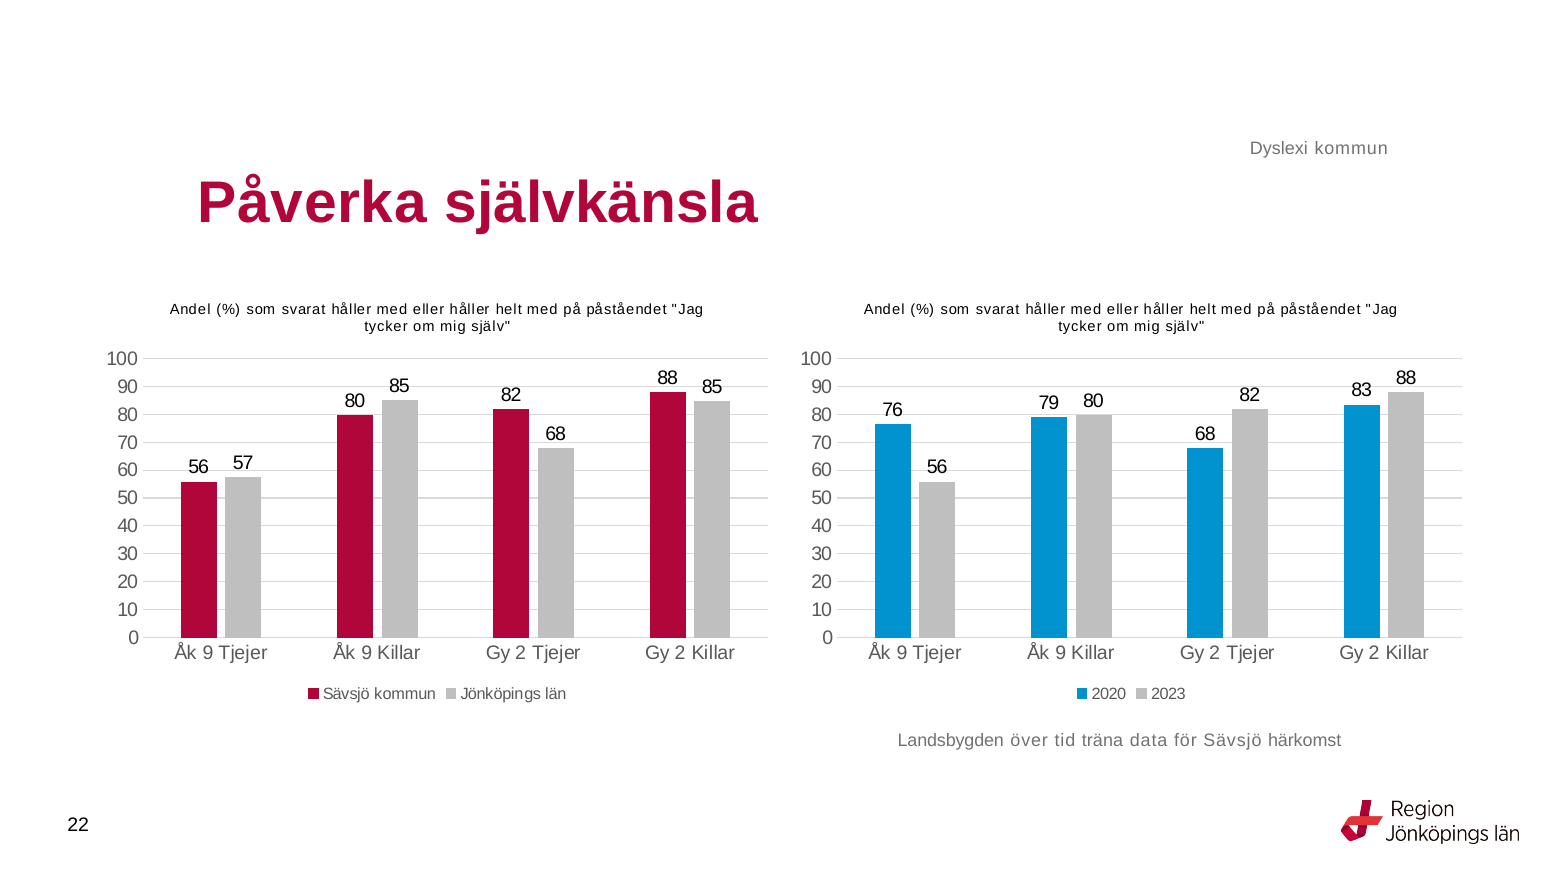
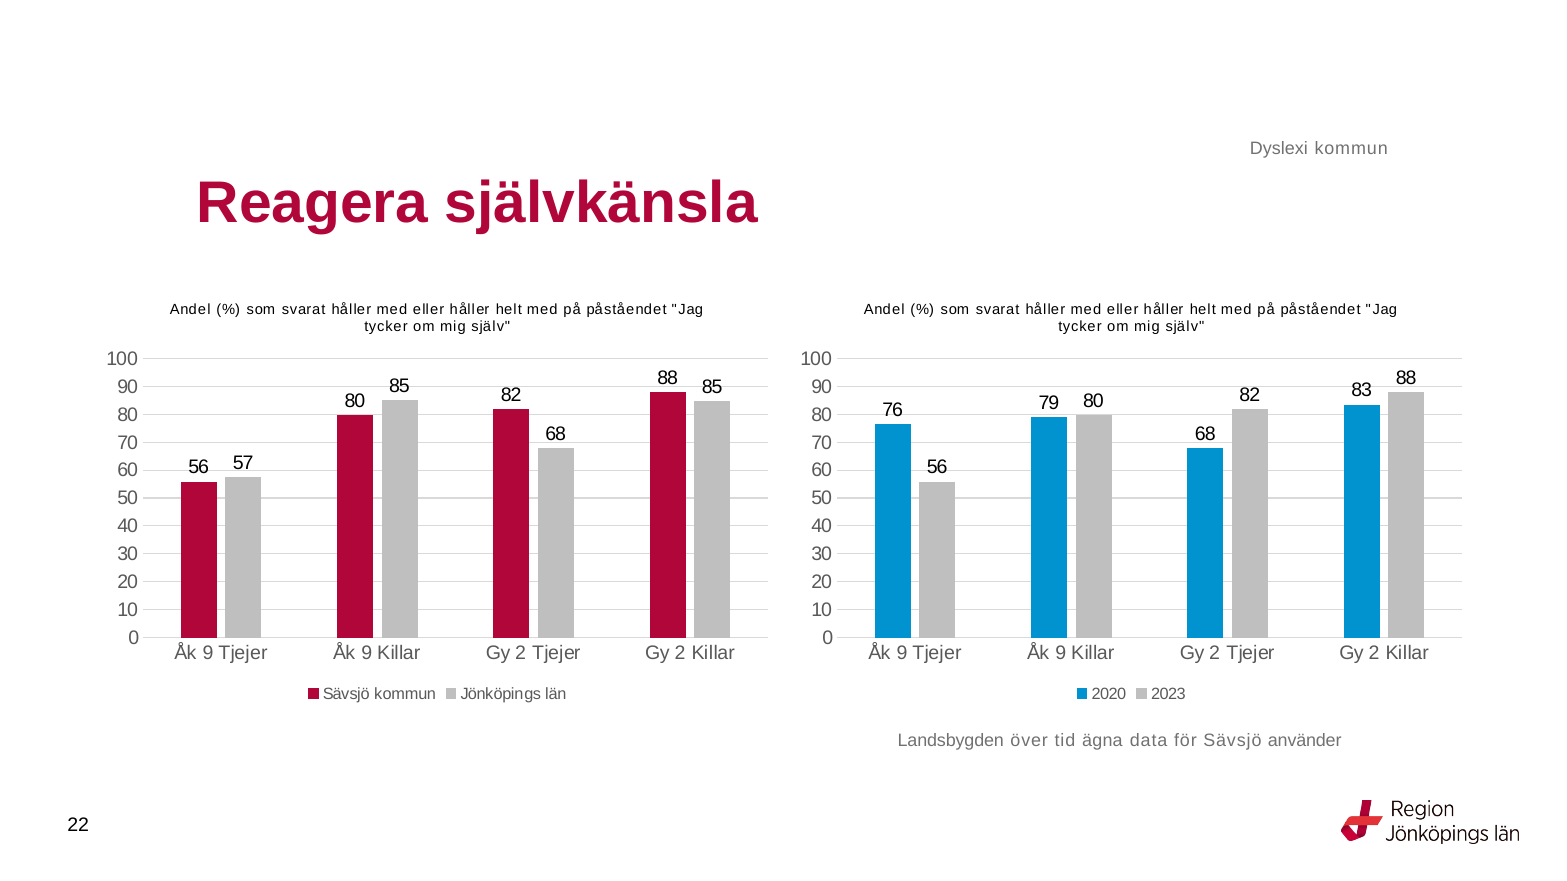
Påverka: Påverka -> Reagera (313, 203)
träna: träna -> ägna (1102, 741)
härkomst: härkomst -> använder (1305, 741)
